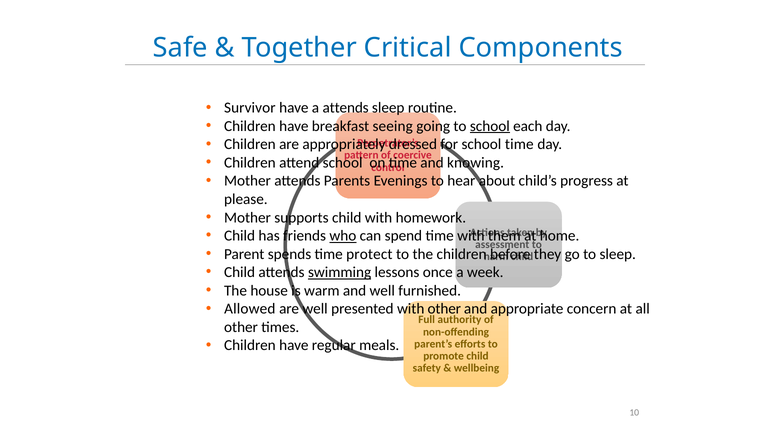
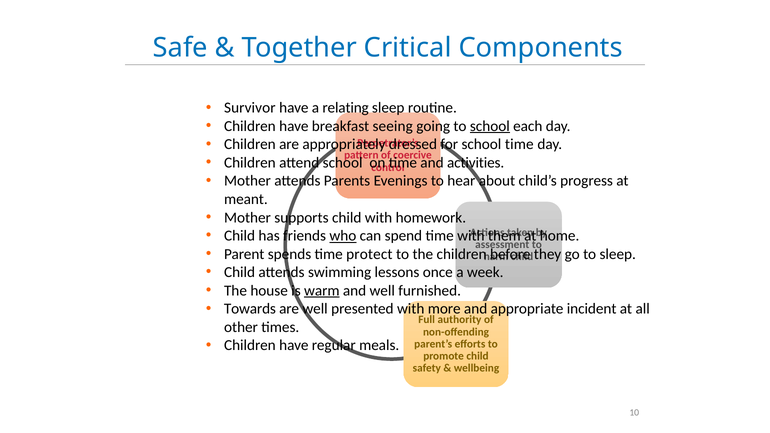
a attends: attends -> relating (346, 108)
knowing: knowing -> activities (476, 163)
please: please -> meant (246, 199)
swimming underline: present -> none (340, 272)
warm underline: none -> present (322, 291)
Allowed: Allowed -> Towards (250, 309)
with other: other -> more (444, 309)
concern: concern -> incident (592, 309)
